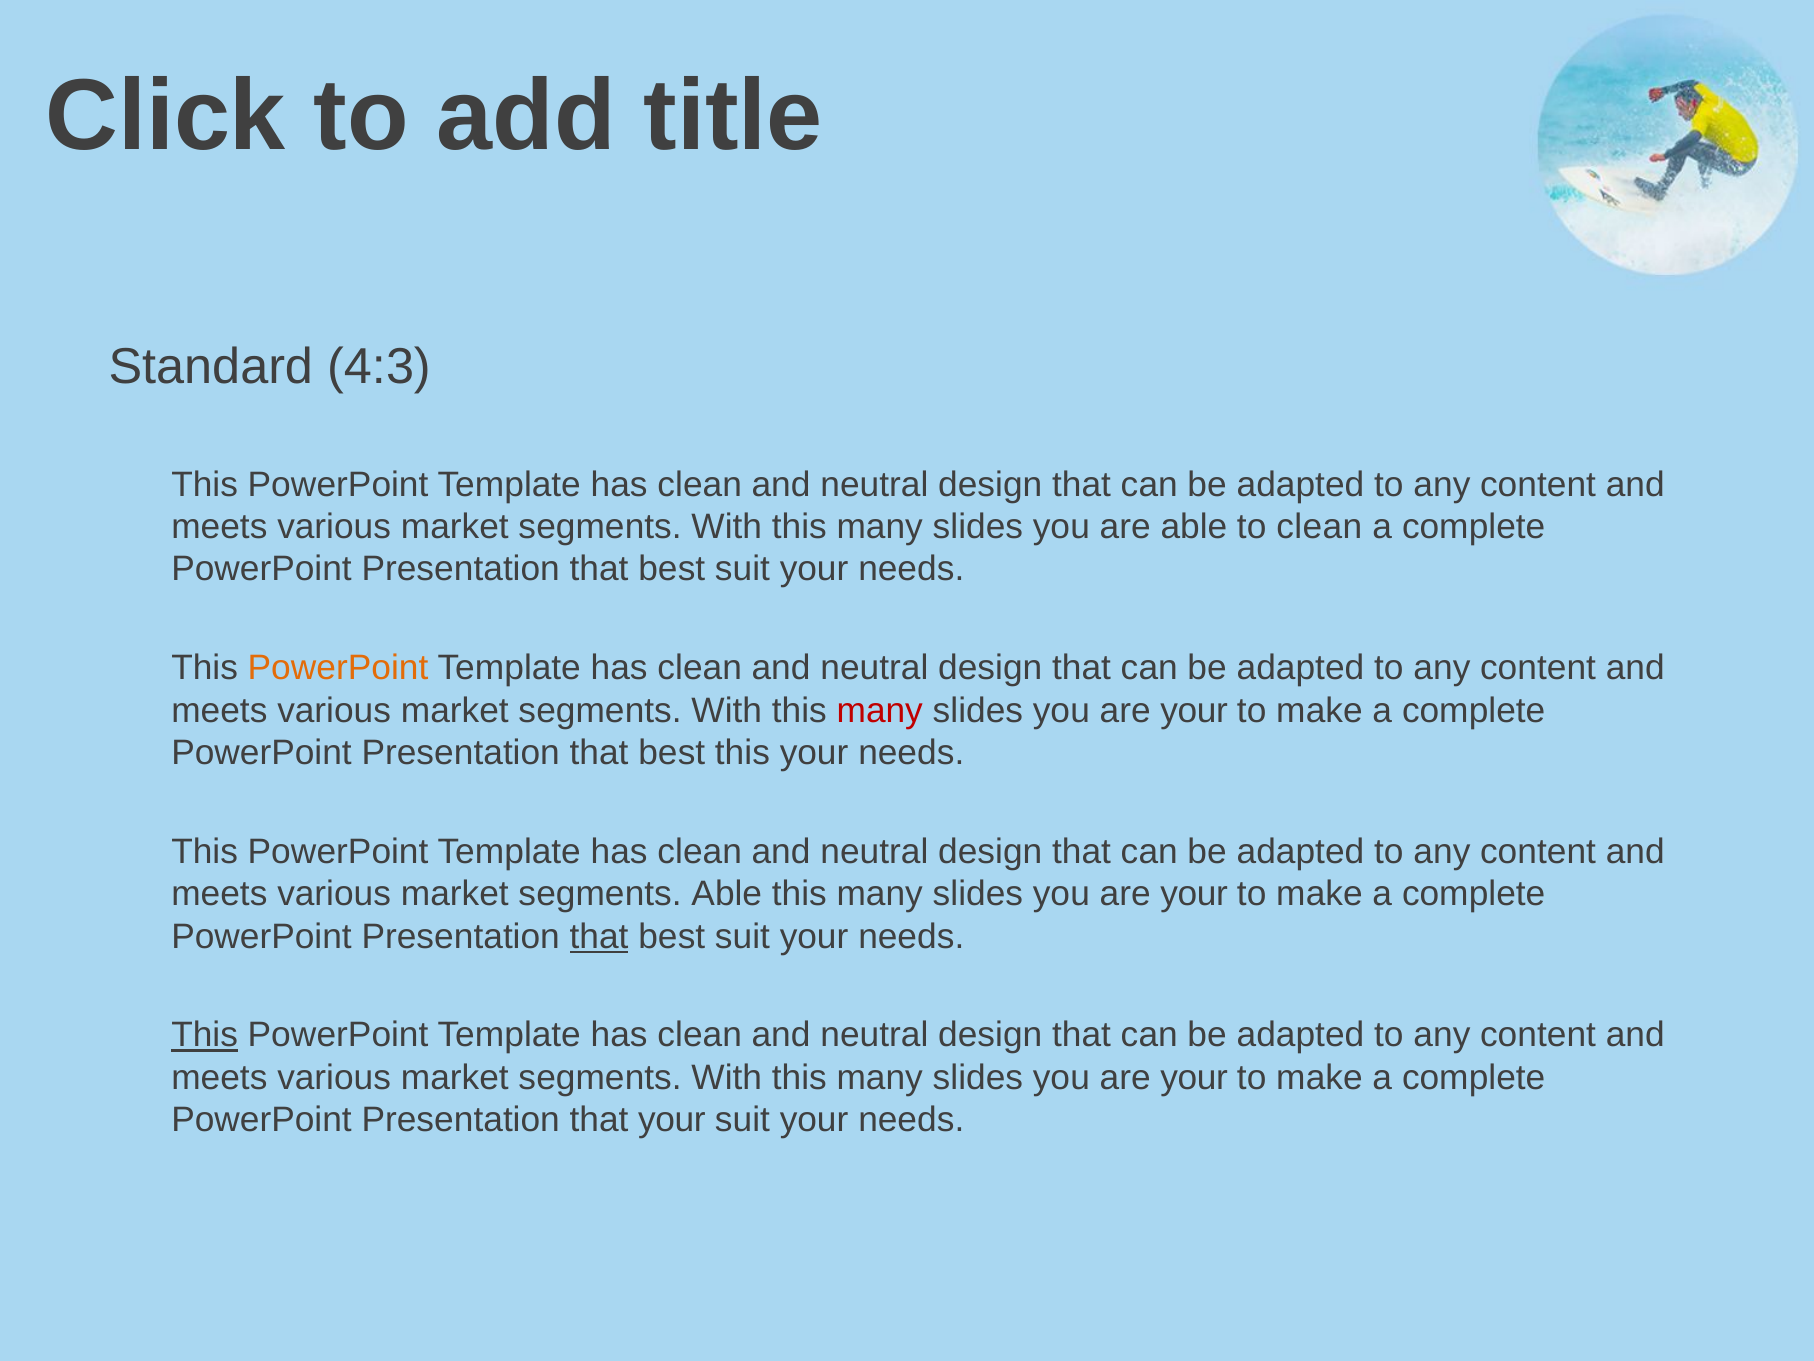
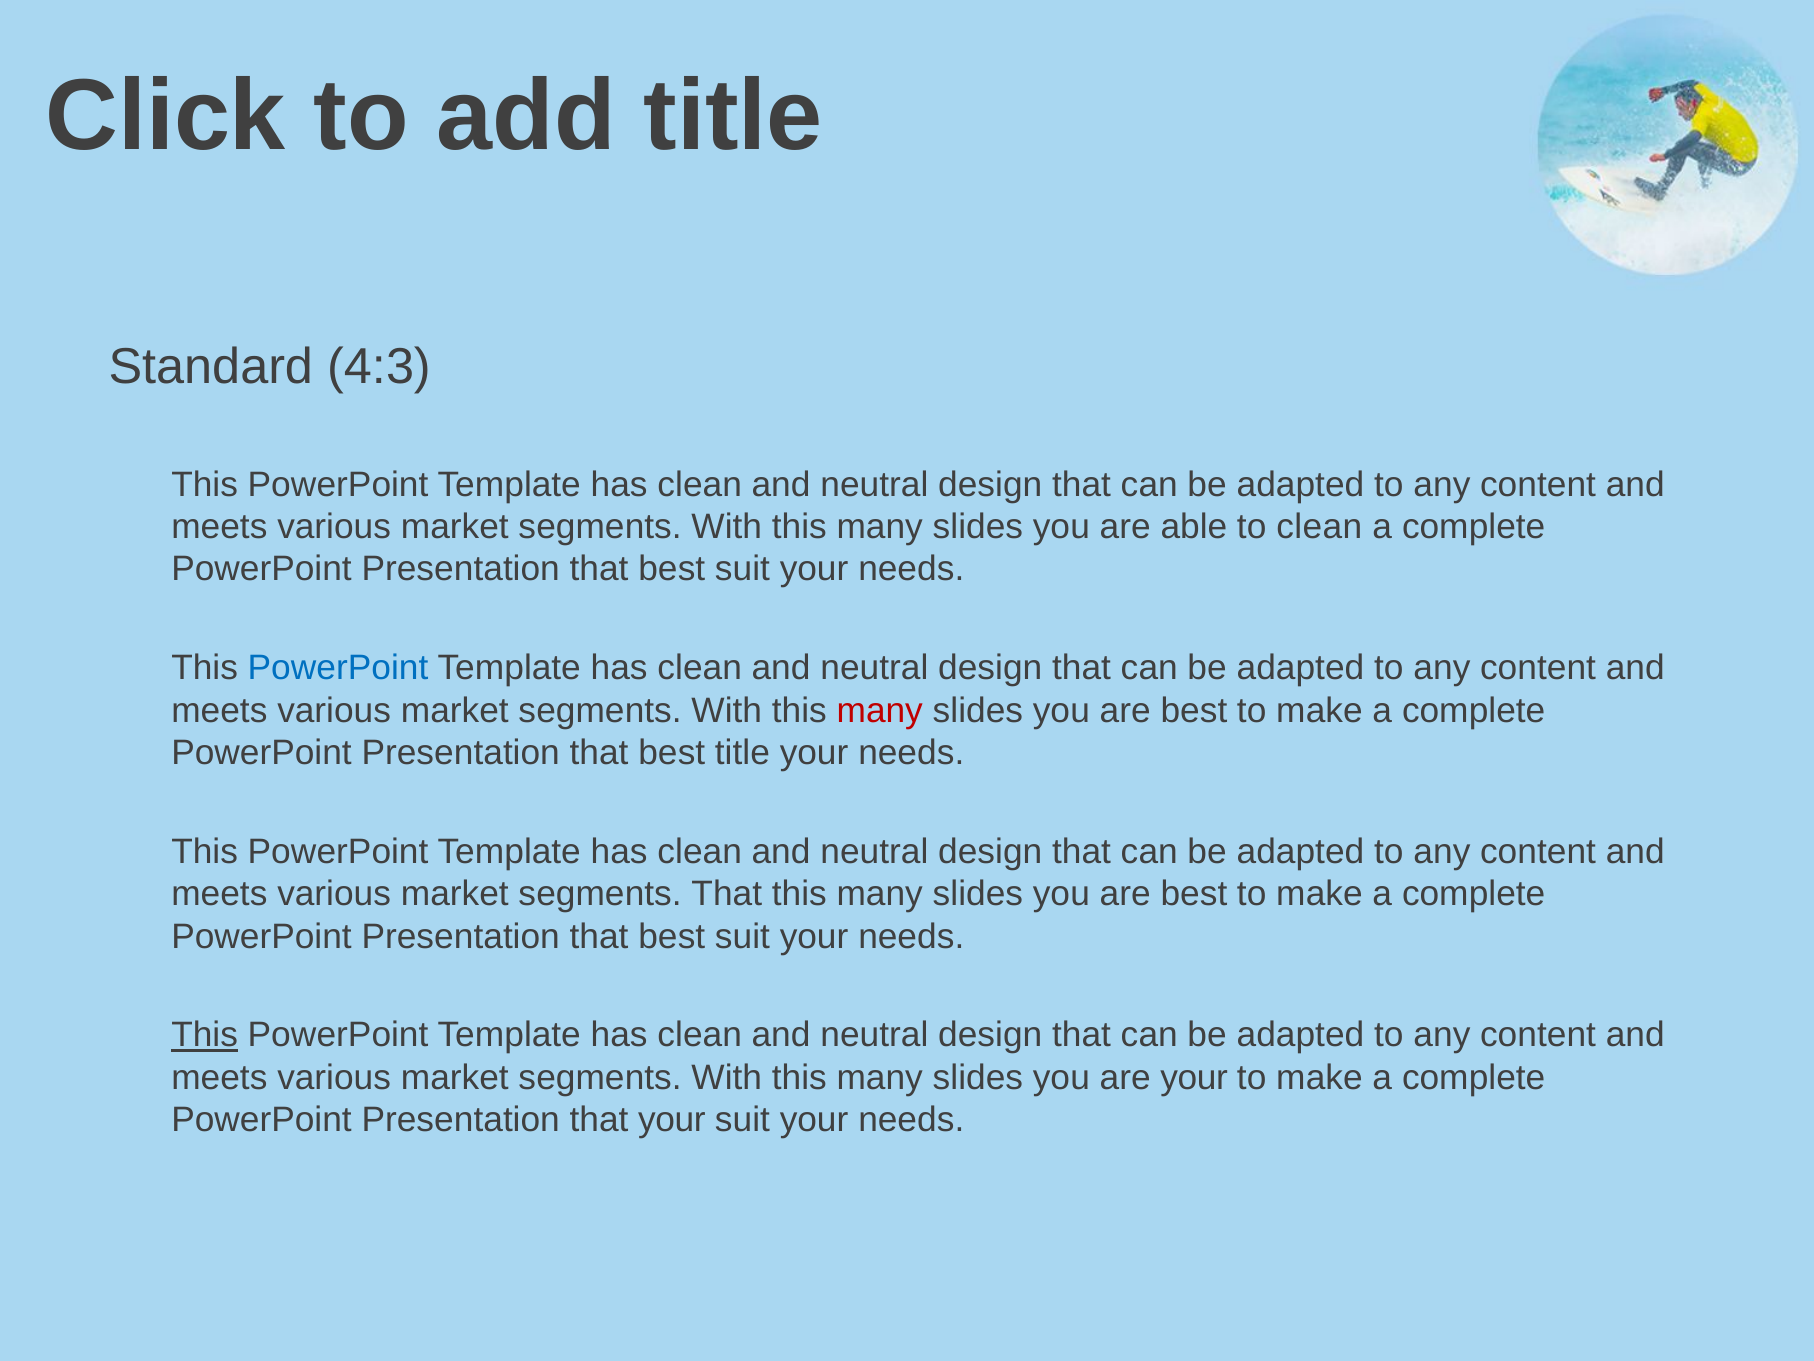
PowerPoint colour: orange -> blue (338, 668)
your: your -> best (1194, 710)
best this: this -> title (742, 753)
segments Able: Able -> That (727, 894)
your: your -> best (1194, 894)
that underline: present -> none (599, 936)
